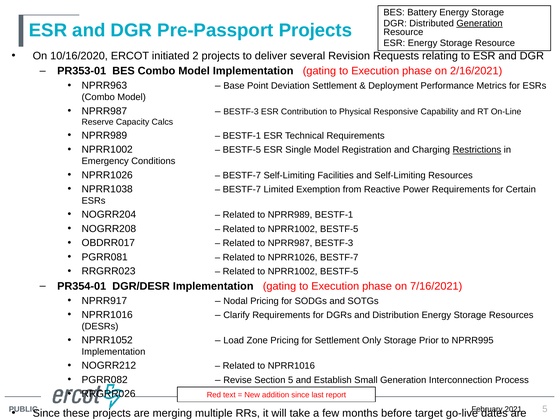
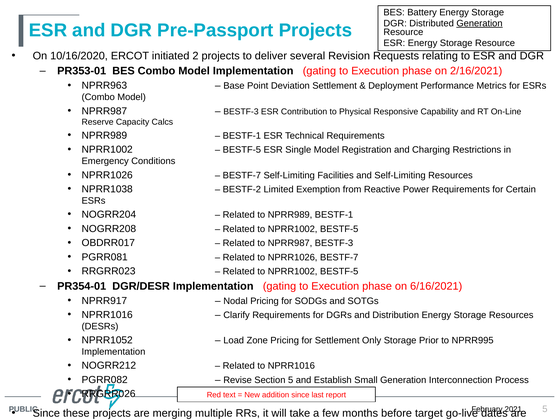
Restrictions underline: present -> none (477, 150)
BESTF-7: BESTF-7 -> BESTF-2 (242, 189)
7/16/2021: 7/16/2021 -> 6/16/2021 (436, 286)
